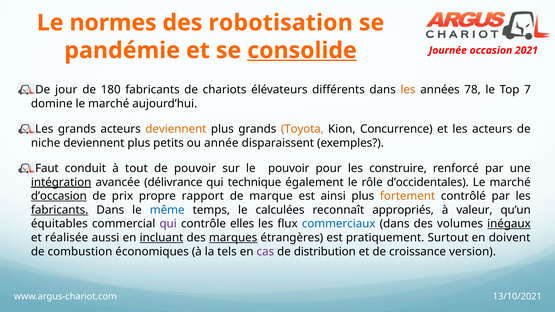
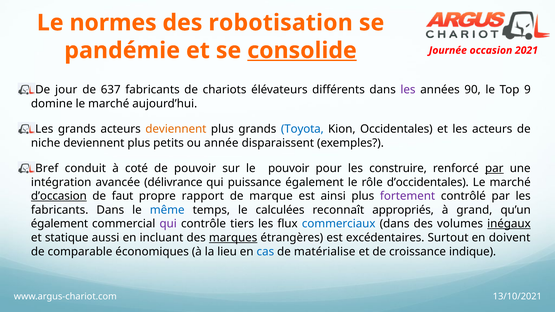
180: 180 -> 637 (111, 90)
les colour: orange -> purple (408, 90)
78: 78 -> 90 (473, 90)
7: 7 -> 9 (527, 90)
Toyota colour: orange -> blue (302, 129)
Concurrence: Concurrence -> Occidentales (396, 129)
Faut: Faut -> Bref (47, 168)
tout: tout -> coté (137, 168)
par underline: none -> present (494, 168)
intégration underline: present -> none (61, 182)
technique: technique -> puissance (255, 182)
prix: prix -> faut (123, 196)
fortement colour: orange -> purple (408, 196)
fabricants underline: present -> none (60, 210)
valeur: valeur -> grand (474, 210)
équitables: équitables -> également (59, 224)
elles: elles -> tiers (242, 224)
réalisée: réalisée -> statique (67, 238)
incluant underline: present -> none (161, 238)
pratiquement: pratiquement -> excédentaires (385, 238)
combustion: combustion -> comparable (80, 252)
tels: tels -> lieu (227, 252)
cas colour: purple -> blue (265, 252)
distribution: distribution -> matérialise (325, 252)
version: version -> indique (473, 252)
